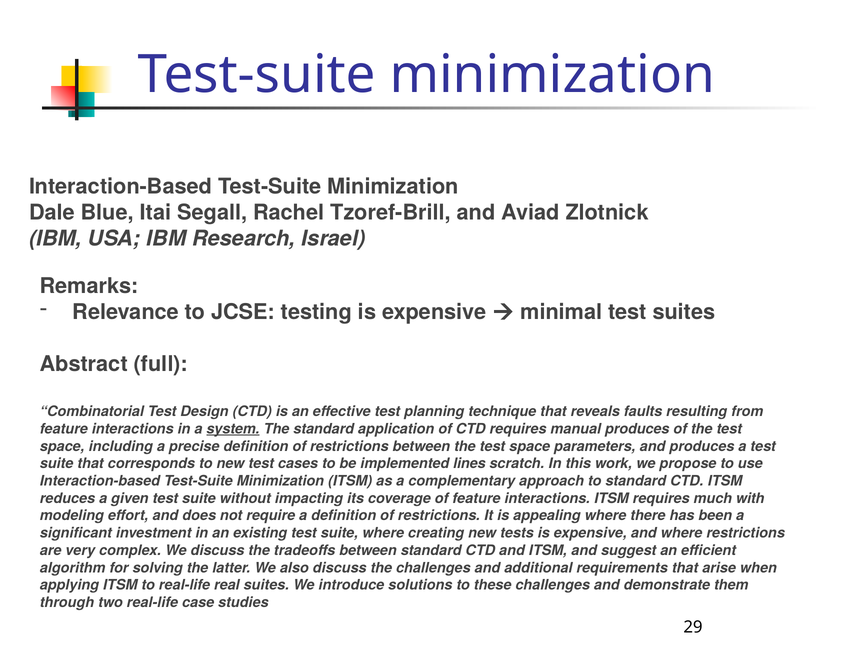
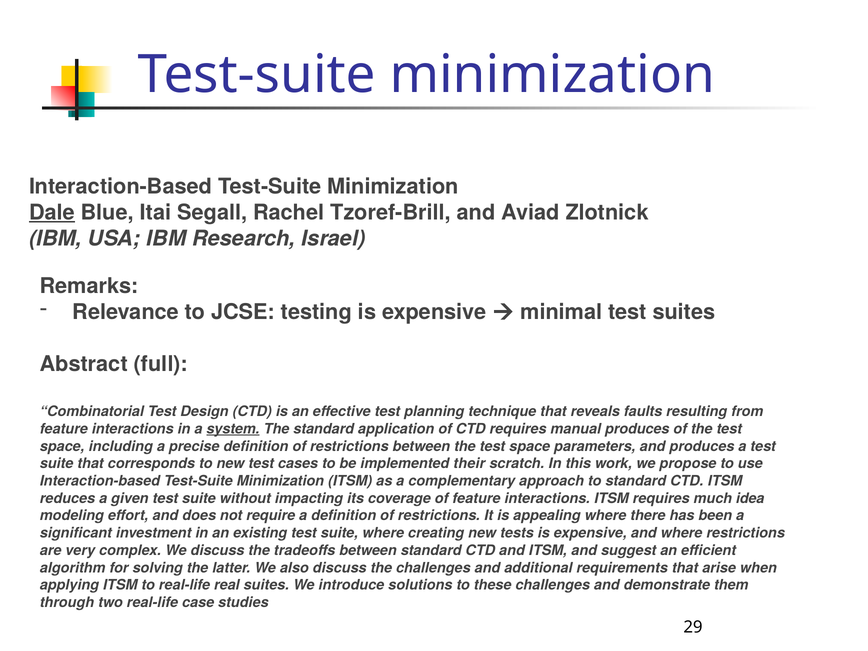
Dale underline: none -> present (52, 212)
lines: lines -> their (469, 464)
with: with -> idea (750, 498)
